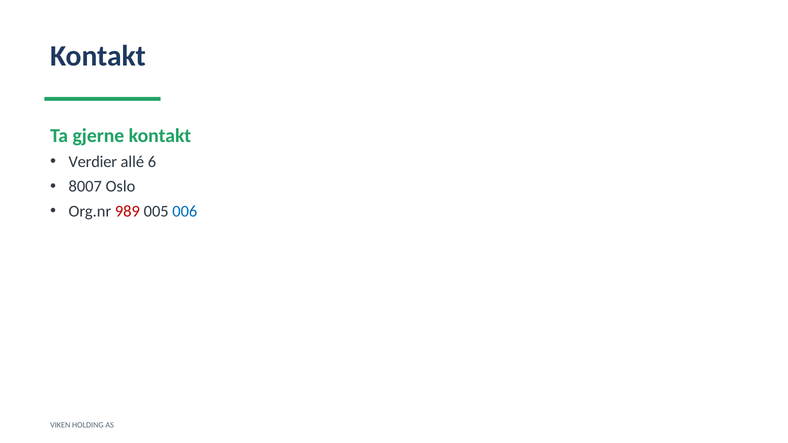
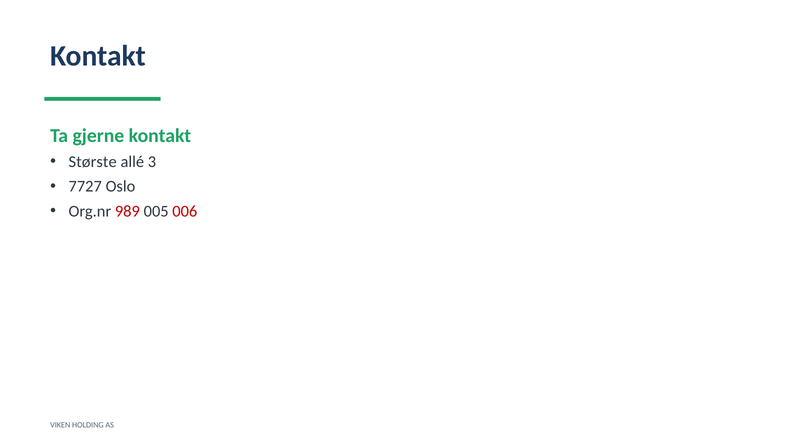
Verdier: Verdier -> Største (93, 162)
6: 6 -> 3 (152, 162)
8007: 8007 -> 7727 (85, 187)
006 colour: blue -> red (185, 211)
